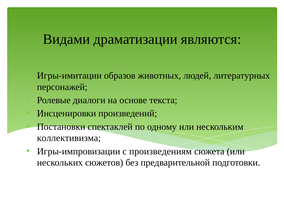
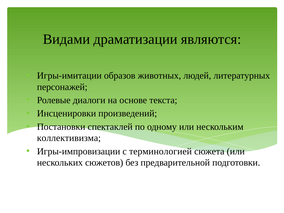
произведениям: произведениям -> терминологией (160, 151)
